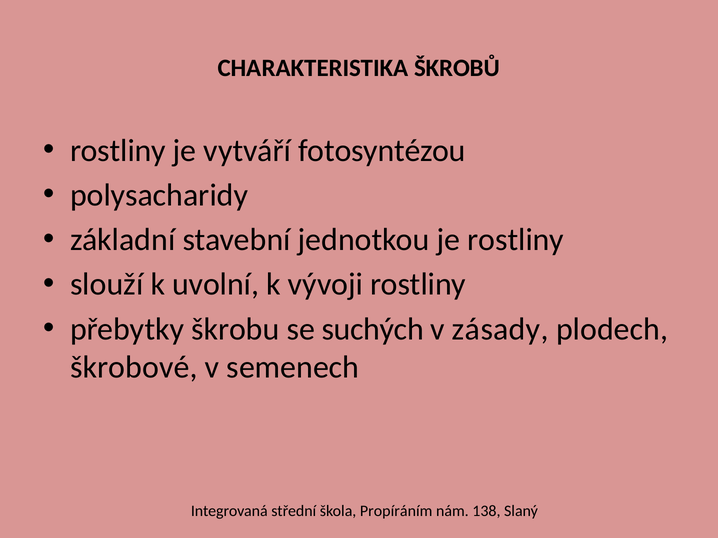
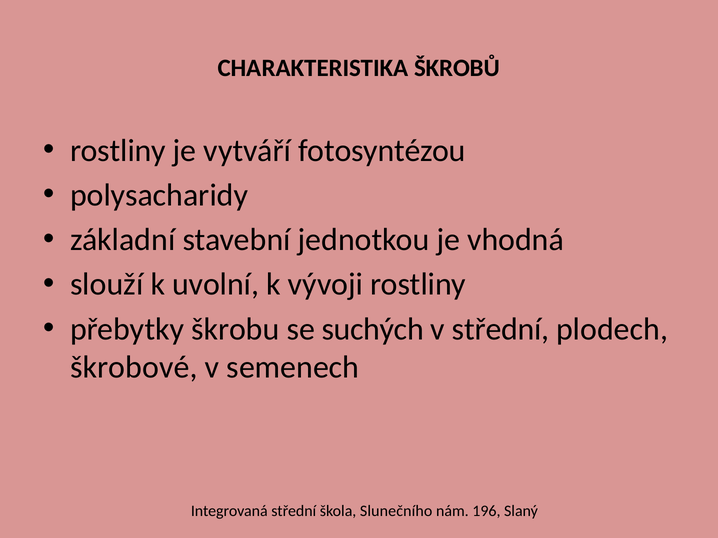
je rostliny: rostliny -> vhodná (516, 240)
v zásady: zásady -> střední (501, 329)
Propíráním: Propíráním -> Slunečního (396, 511)
138: 138 -> 196 (486, 511)
